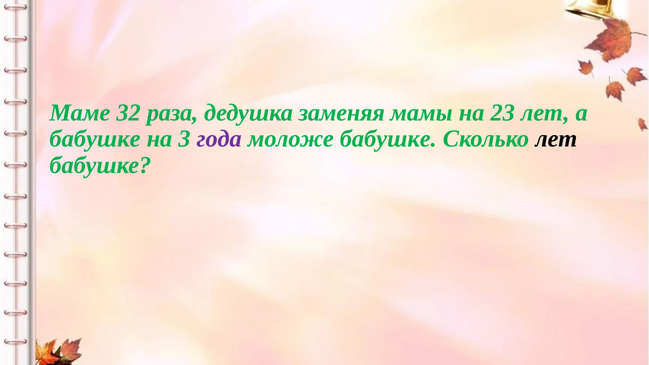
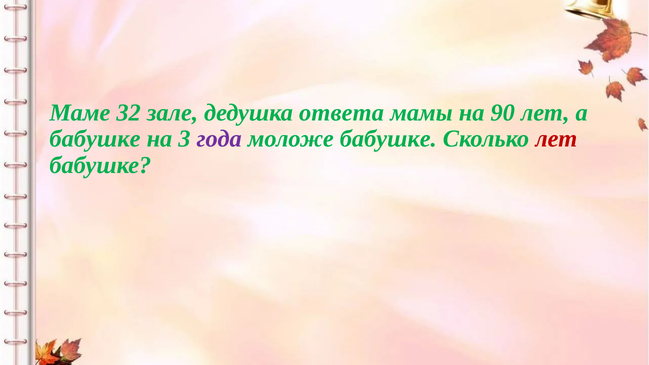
раза: раза -> зале (172, 113)
заменяя: заменяя -> ответа (342, 113)
23: 23 -> 90 (503, 113)
лет colour: black -> red (556, 139)
